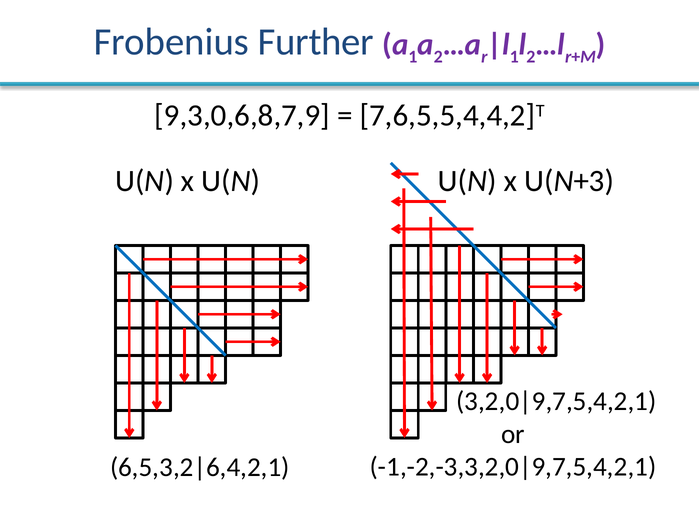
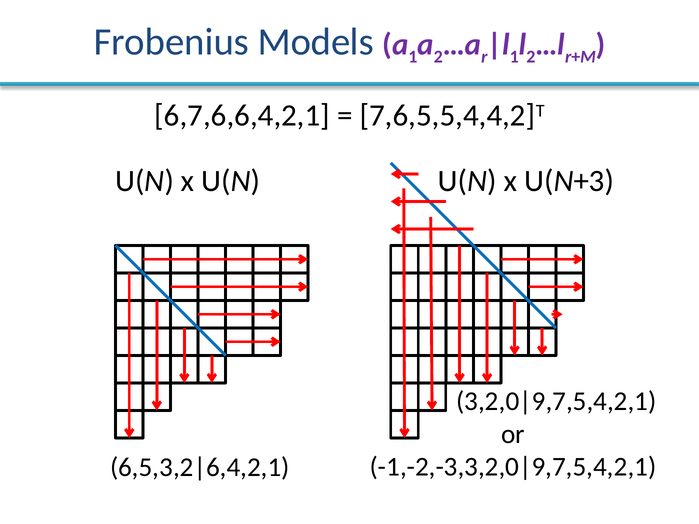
Further: Further -> Models (316, 42)
9,3,0,6,8,7,9: 9,3,0,6,8,7,9 -> 6,7,6,6,4,2,1 (242, 116)
